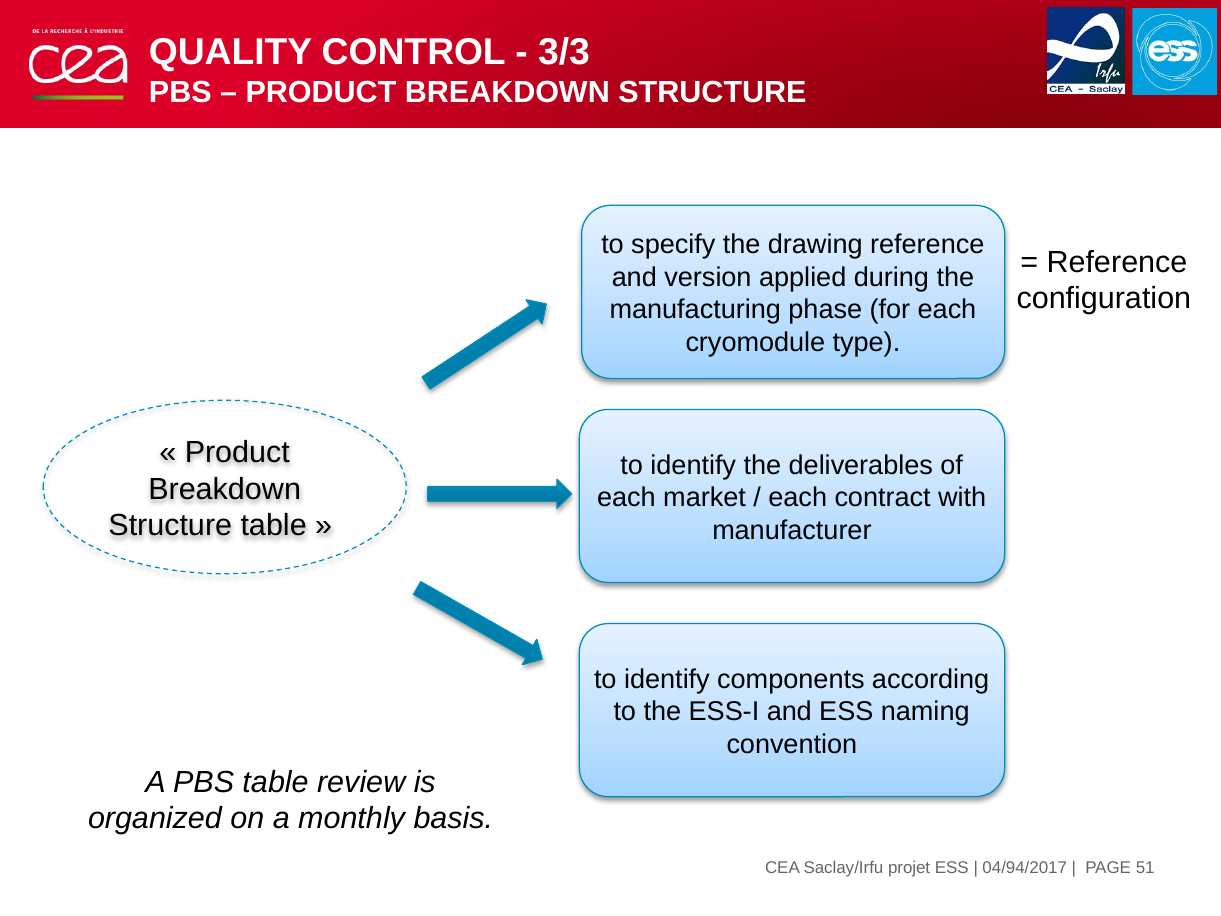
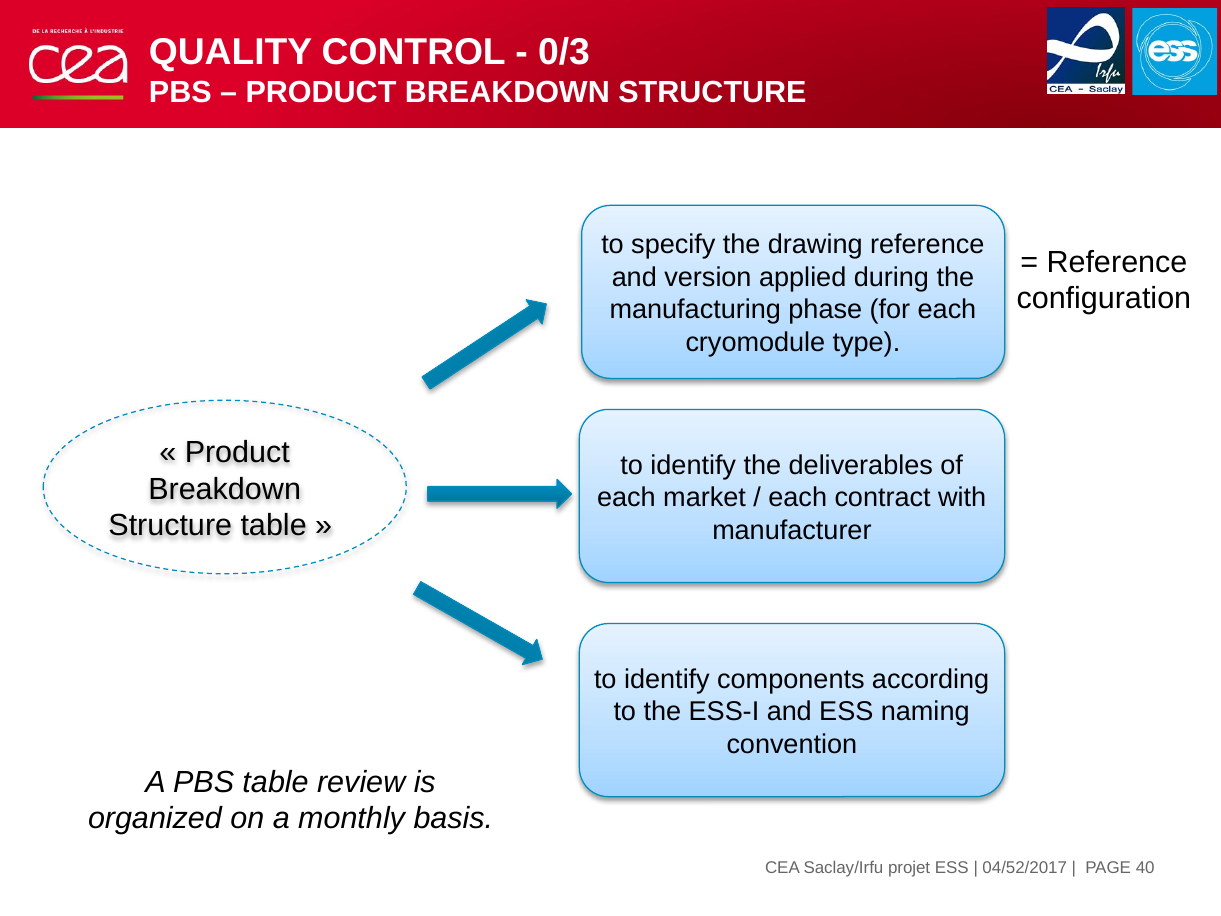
3/3: 3/3 -> 0/3 (564, 52)
51: 51 -> 40 (1145, 867)
04/94/2017: 04/94/2017 -> 04/52/2017 (1025, 867)
